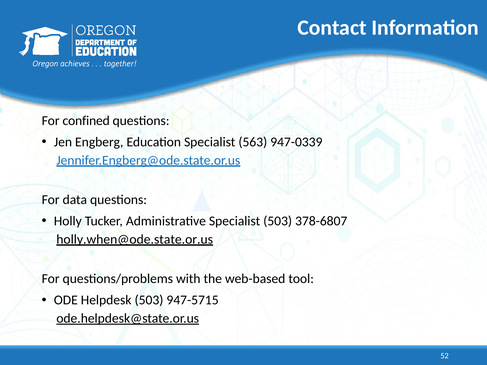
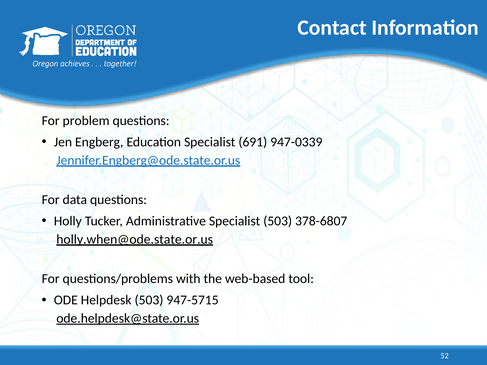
confined: confined -> problem (86, 121)
563: 563 -> 691 (253, 142)
